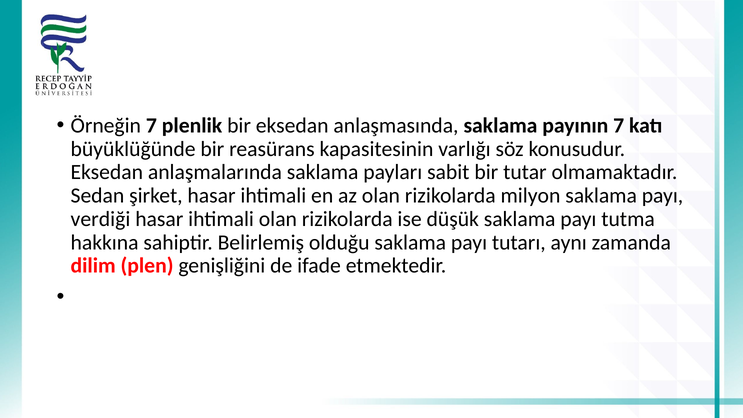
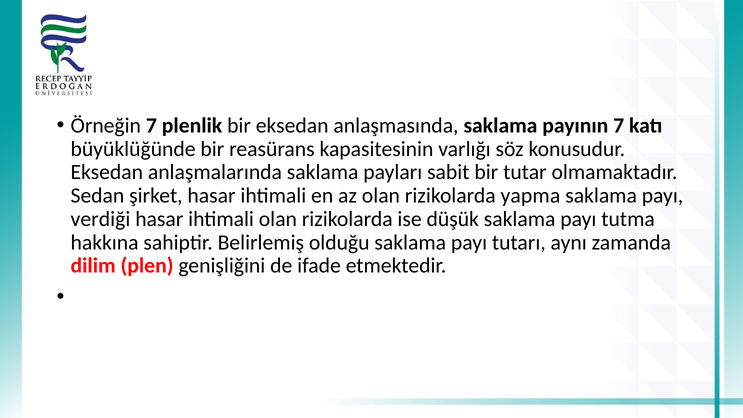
milyon: milyon -> yapma (530, 196)
